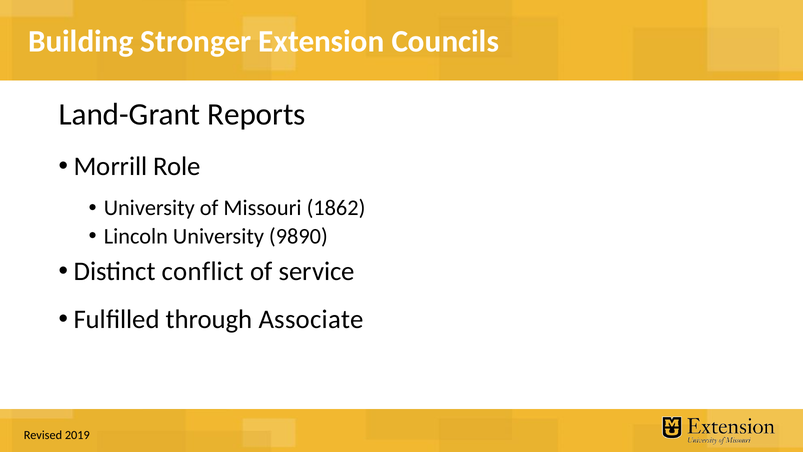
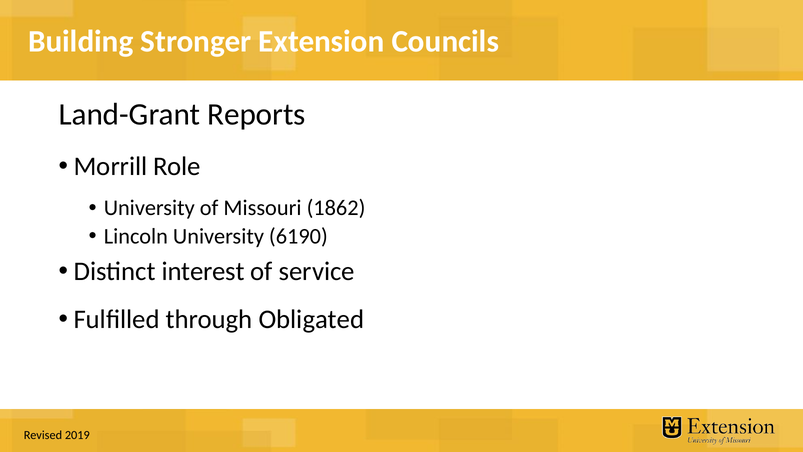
9890: 9890 -> 6190 (298, 236)
conflict: conflict -> interest (203, 271)
Associate: Associate -> Obligated (311, 319)
